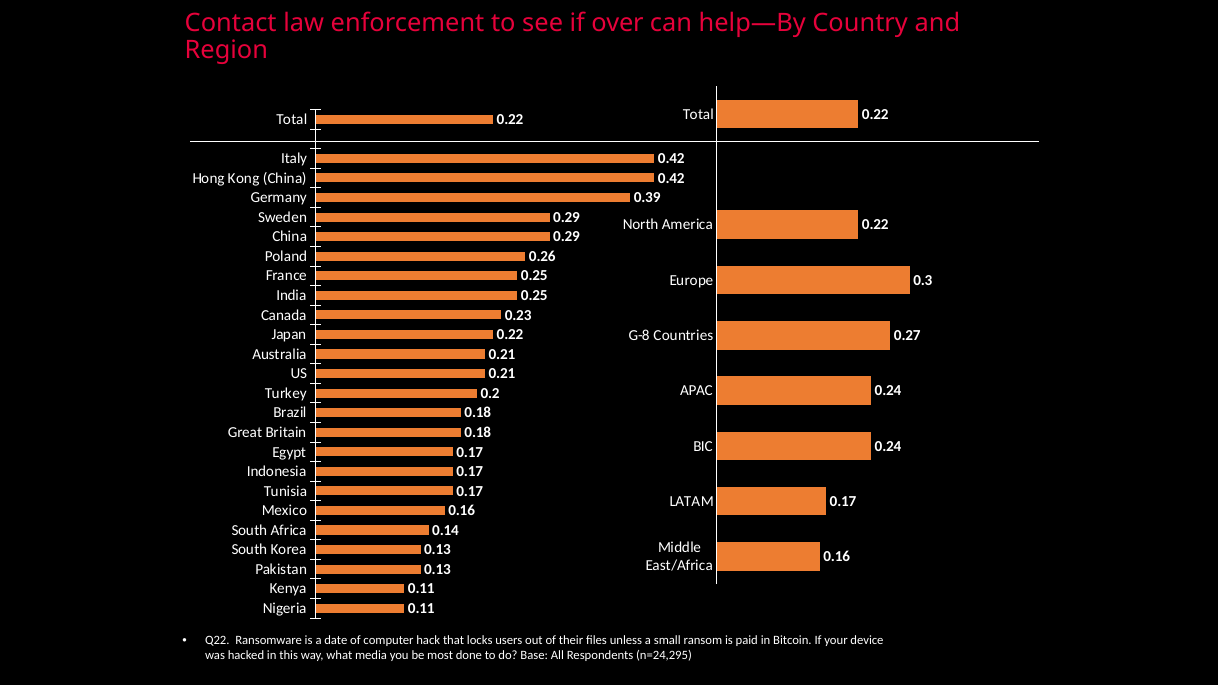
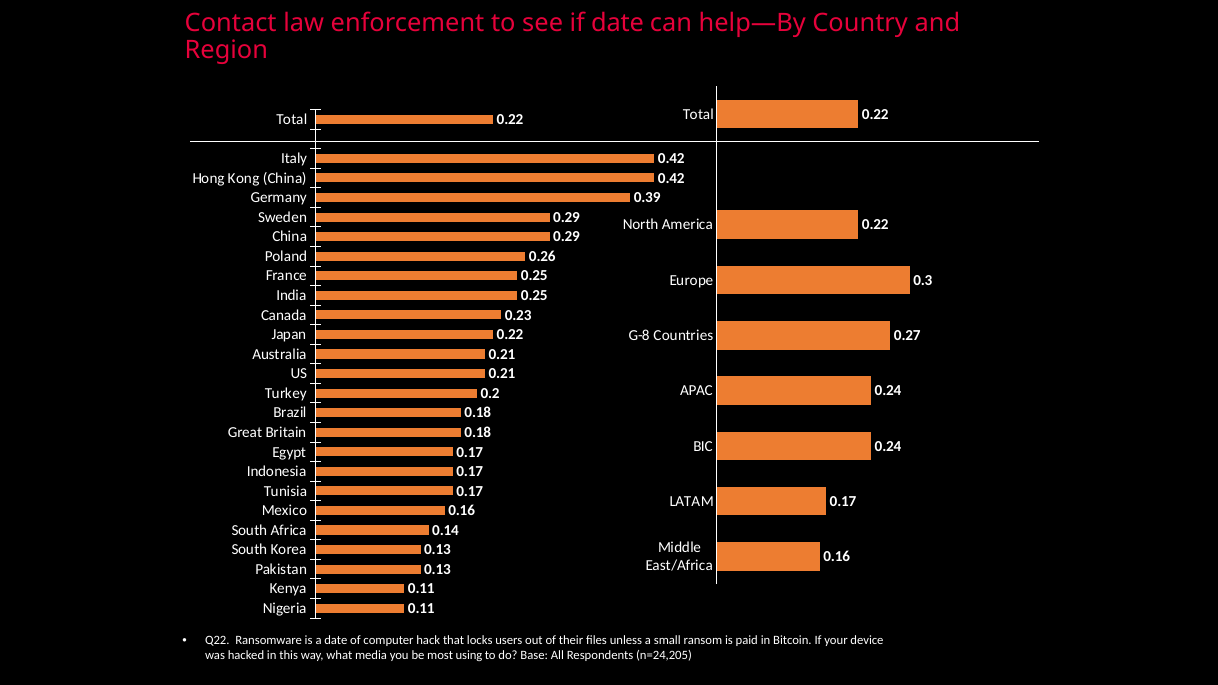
if over: over -> date (618, 23)
done: done -> using (469, 655)
n=24,295: n=24,295 -> n=24,205 (664, 655)
